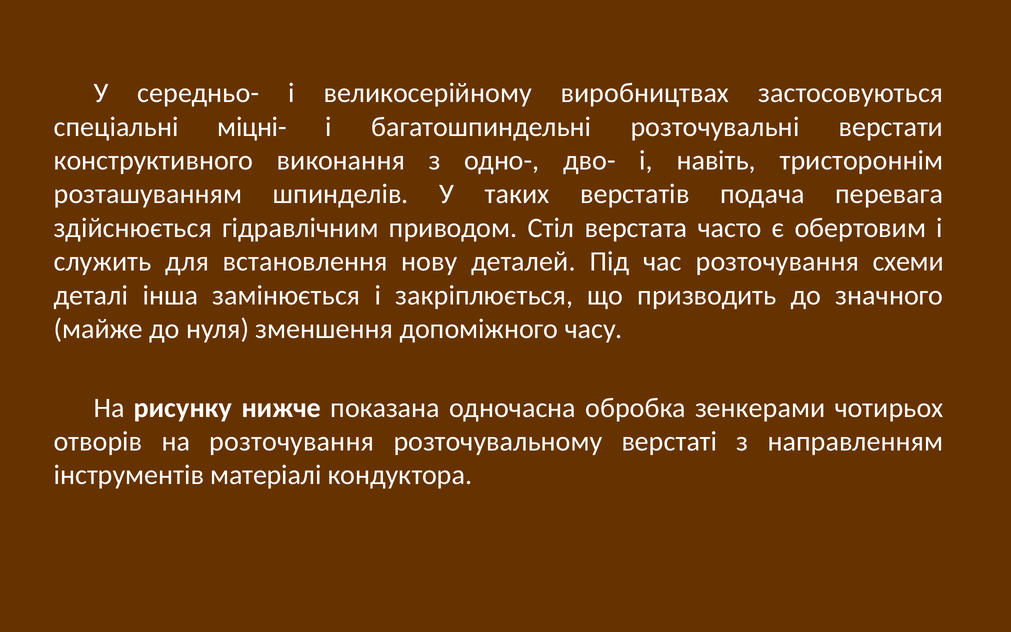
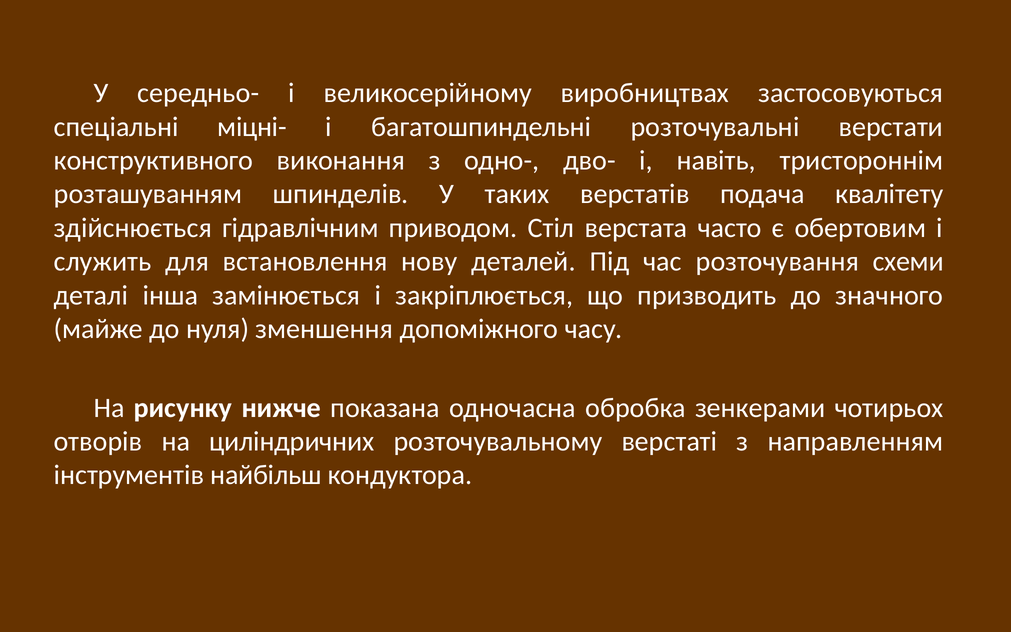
перевага: перевага -> квалітету (889, 194)
на розточування: розточування -> циліндричних (292, 441)
матеріалі: матеріалі -> найбільш (266, 475)
